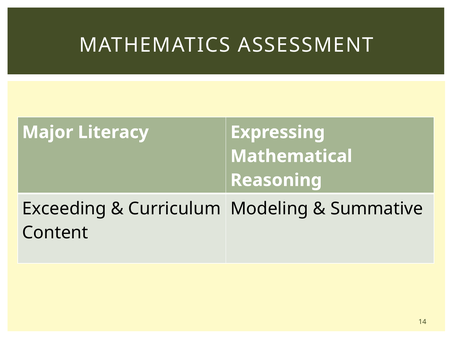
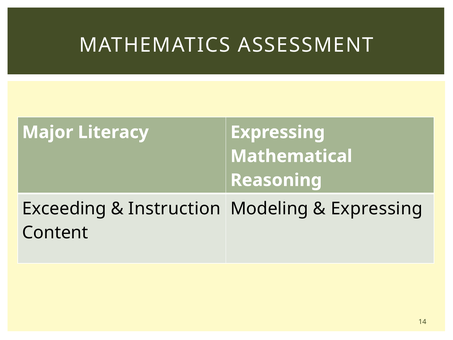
Curriculum: Curriculum -> Instruction (175, 209)
Summative: Summative -> Expressing (377, 209)
